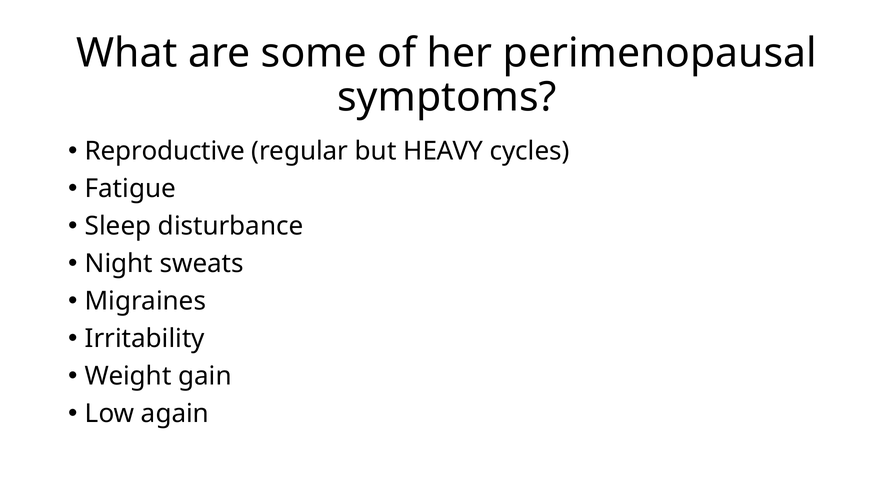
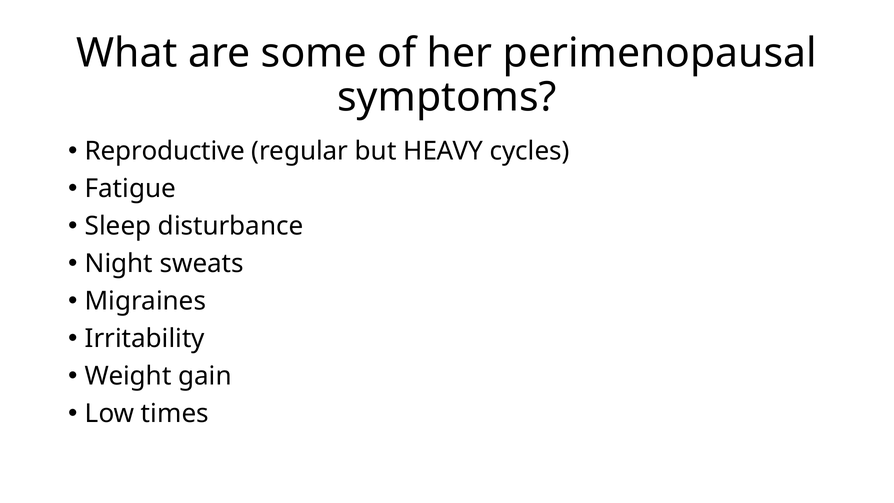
again: again -> times (175, 414)
